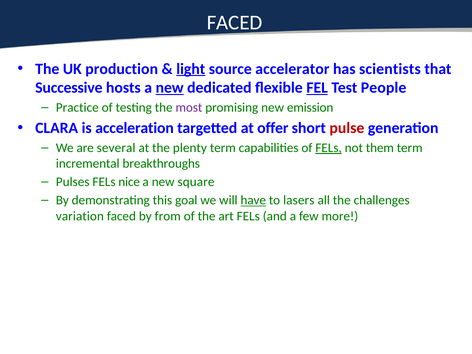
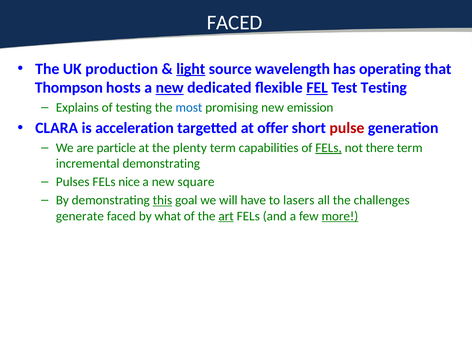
accelerator: accelerator -> wavelength (292, 69)
scientists: scientists -> operating (390, 69)
Successive: Successive -> Thompson (69, 88)
Test People: People -> Testing (384, 88)
Practice: Practice -> Explains (77, 107)
most colour: purple -> blue (189, 107)
several: several -> particle (116, 148)
them: them -> there (380, 148)
incremental breakthroughs: breakthroughs -> demonstrating (161, 164)
this underline: none -> present (162, 200)
have underline: present -> none (253, 200)
variation: variation -> generate (80, 216)
from: from -> what (168, 216)
art underline: none -> present (226, 216)
more underline: none -> present (340, 216)
